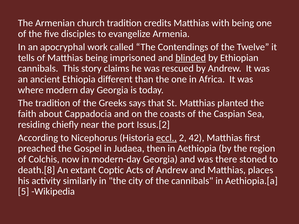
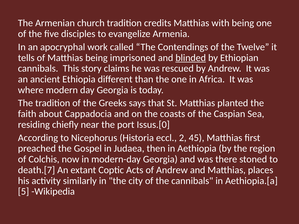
Issus.[2: Issus.[2 -> Issus.[0 (153, 125)
eccl underline: present -> none (166, 138)
42: 42 -> 45 (197, 138)
death.[8: death.[8 -> death.[7 (36, 170)
